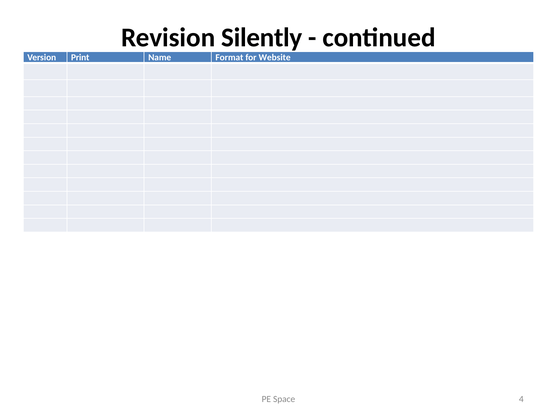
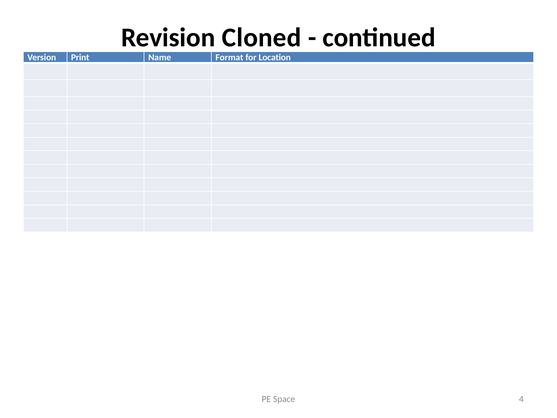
Silently: Silently -> Cloned (262, 38)
Website: Website -> Location (275, 57)
